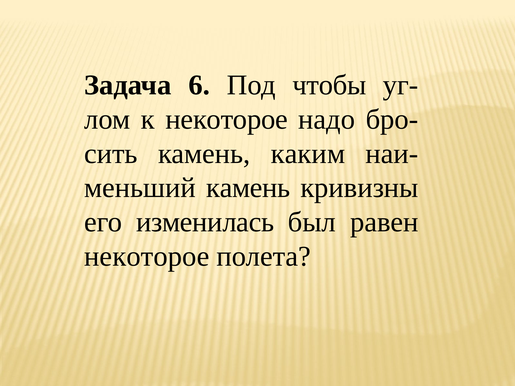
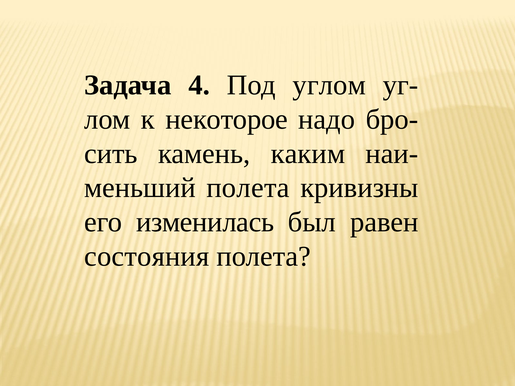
6: 6 -> 4 (199, 85)
чтобы: чтобы -> углом (329, 85)
камень: камень -> полета (248, 188)
некоторое: некоторое -> состояния (147, 257)
